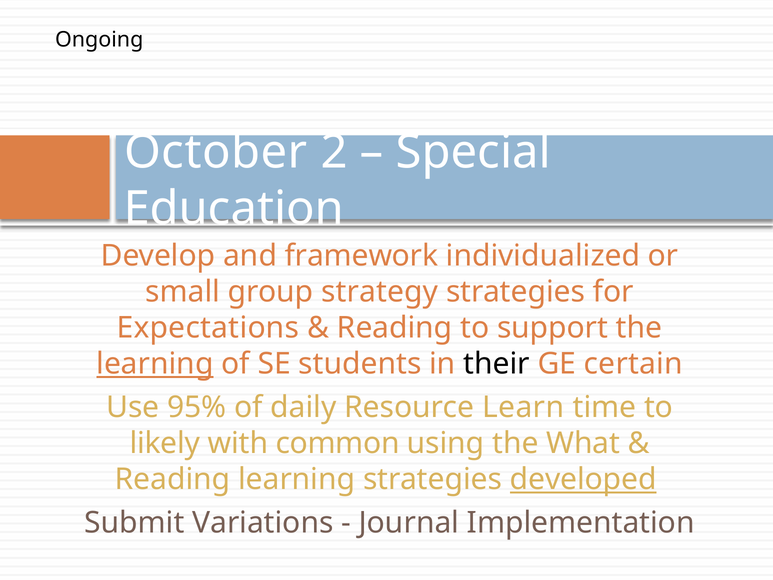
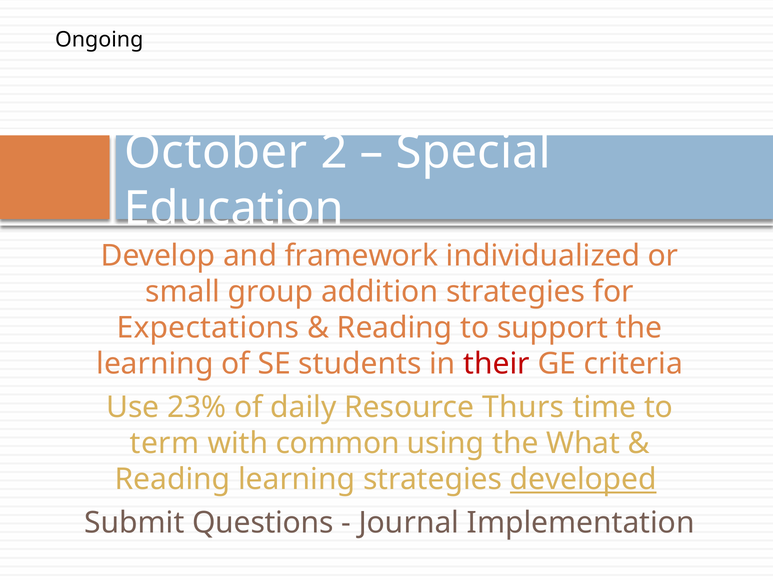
strategy: strategy -> addition (380, 292)
learning underline: present -> none (155, 364)
their colour: black -> red (497, 364)
certain: certain -> criteria (633, 364)
95%: 95% -> 23% (197, 407)
Learn: Learn -> Thurs (523, 407)
likely: likely -> term (165, 443)
Variations: Variations -> Questions (263, 523)
